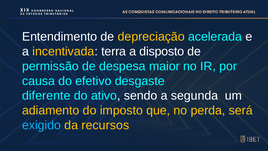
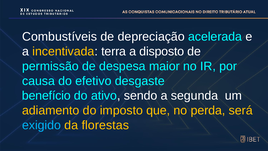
Entendimento: Entendimento -> Combustíveis (60, 37)
depreciação colour: yellow -> white (151, 37)
diferente: diferente -> benefício (46, 96)
recursos: recursos -> florestas (105, 125)
